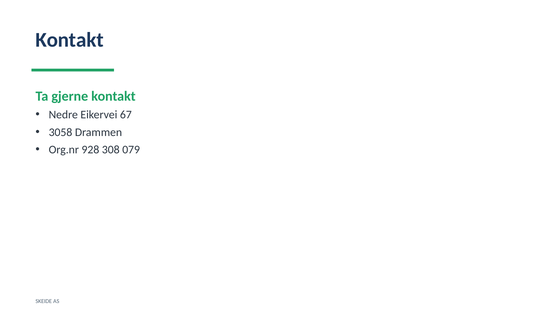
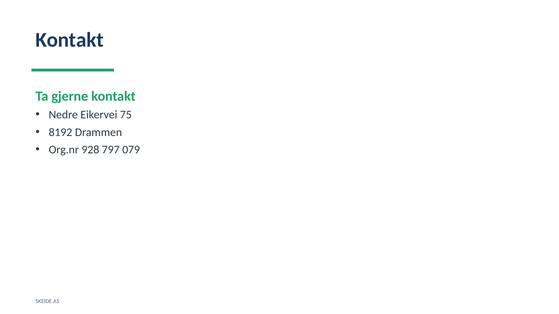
67: 67 -> 75 (126, 115)
3058: 3058 -> 8192 (60, 132)
308: 308 -> 797 (111, 150)
